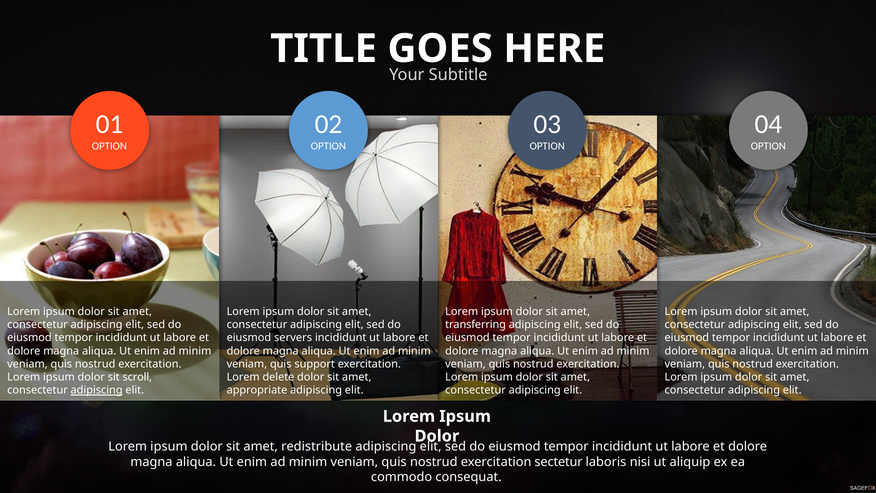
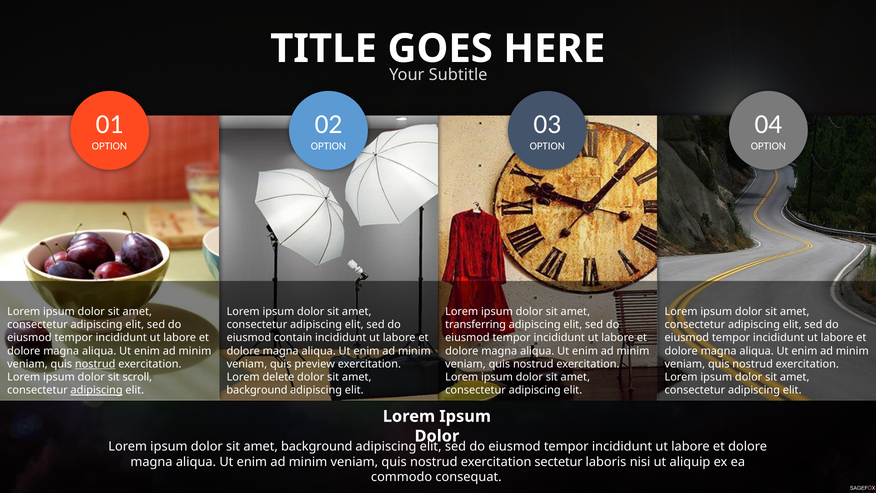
servers: servers -> contain (293, 338)
nostrud underline: none -> present (95, 364)
support: support -> preview (315, 364)
appropriate: appropriate -> background (257, 390)
redistribute: redistribute -> background (317, 446)
